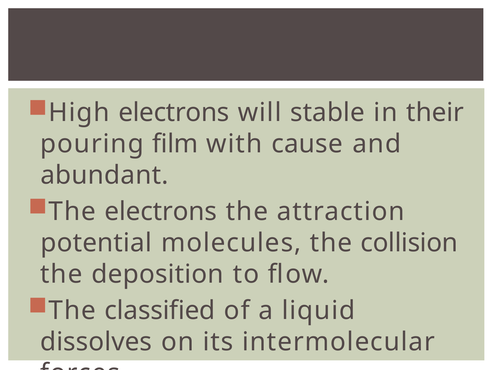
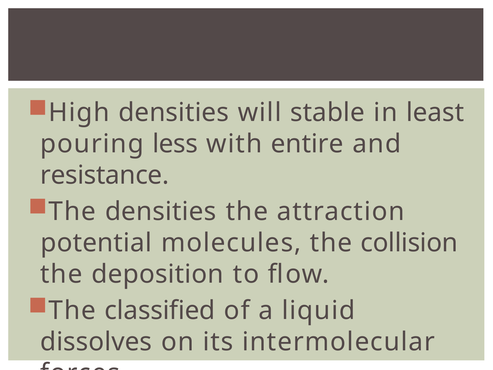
High electrons: electrons -> densities (174, 113)
their: their -> least (435, 113)
film: film -> less (175, 144)
cause: cause -> entire (307, 144)
abundant: abundant -> resistance (105, 175)
The electrons: electrons -> densities (161, 211)
